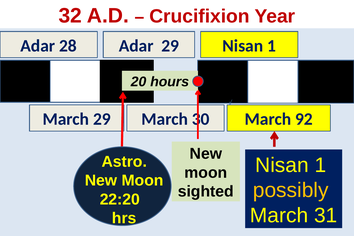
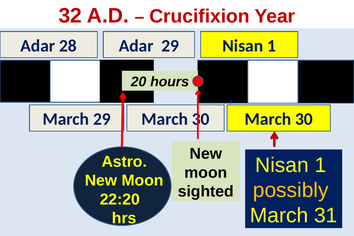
29 March 92: 92 -> 30 (304, 119)
